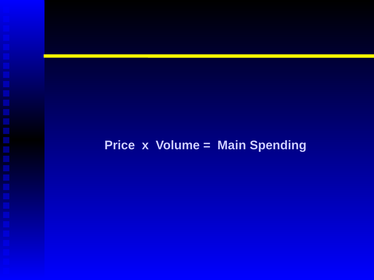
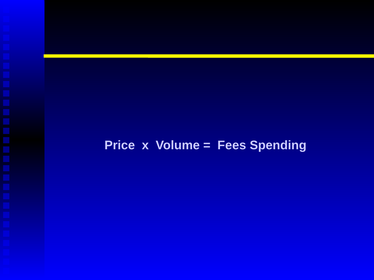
Main: Main -> Fees (232, 145)
